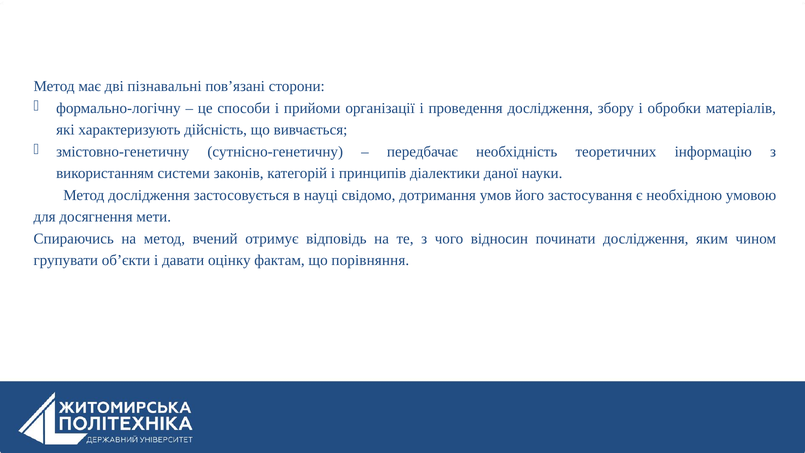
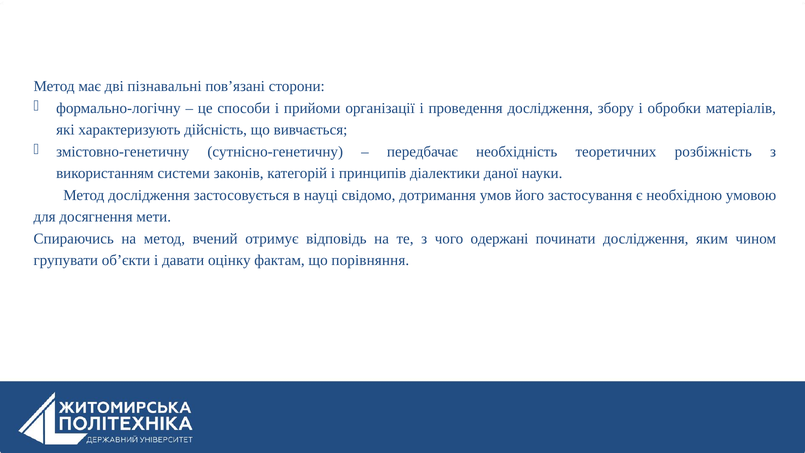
інформацію: інформацію -> розбіжність (713, 152)
відносин: відносин -> одержані (499, 238)
